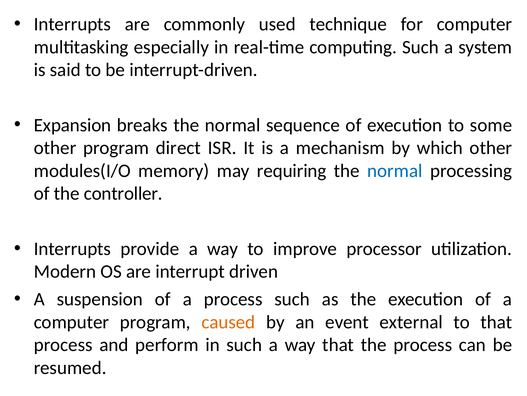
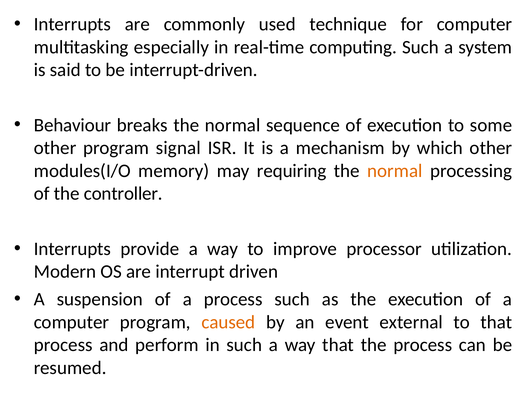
Expansion: Expansion -> Behaviour (73, 125)
direct: direct -> signal (178, 148)
normal colour: blue -> orange (395, 170)
